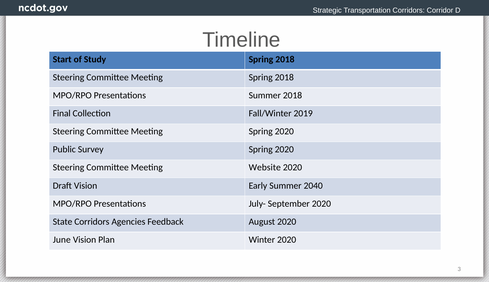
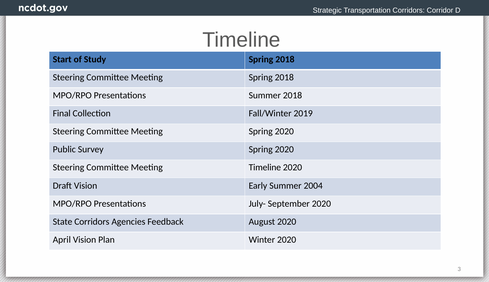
Meeting Website: Website -> Timeline (265, 168)
2040: 2040 -> 2004 (313, 186)
June: June -> April (62, 240)
